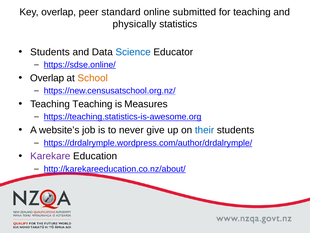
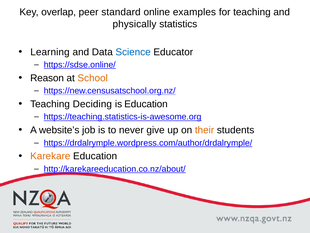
submitted: submitted -> examples (194, 12)
Students: Students -> Learning (50, 52)
Overlap: Overlap -> Reason (47, 78)
Teaching Teaching: Teaching -> Deciding (92, 104)
is Measures: Measures -> Education (146, 104)
their colour: blue -> orange (205, 130)
Karekare colour: purple -> orange (50, 156)
